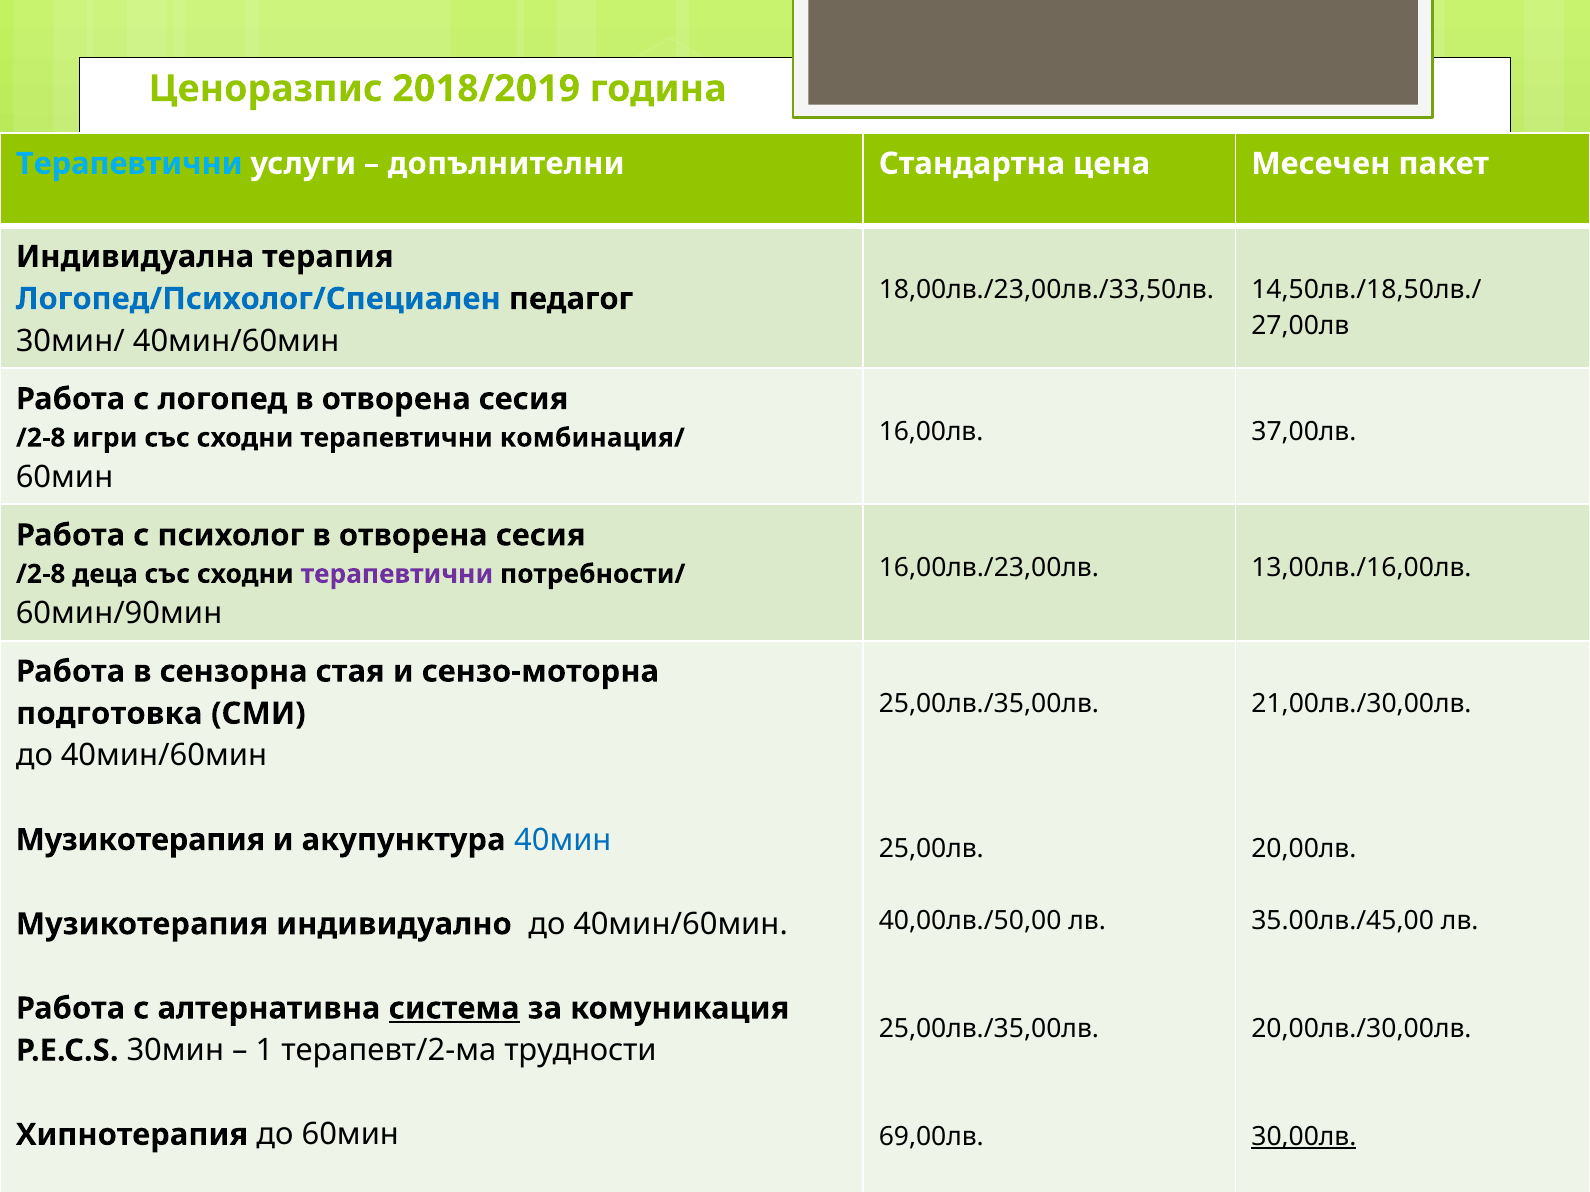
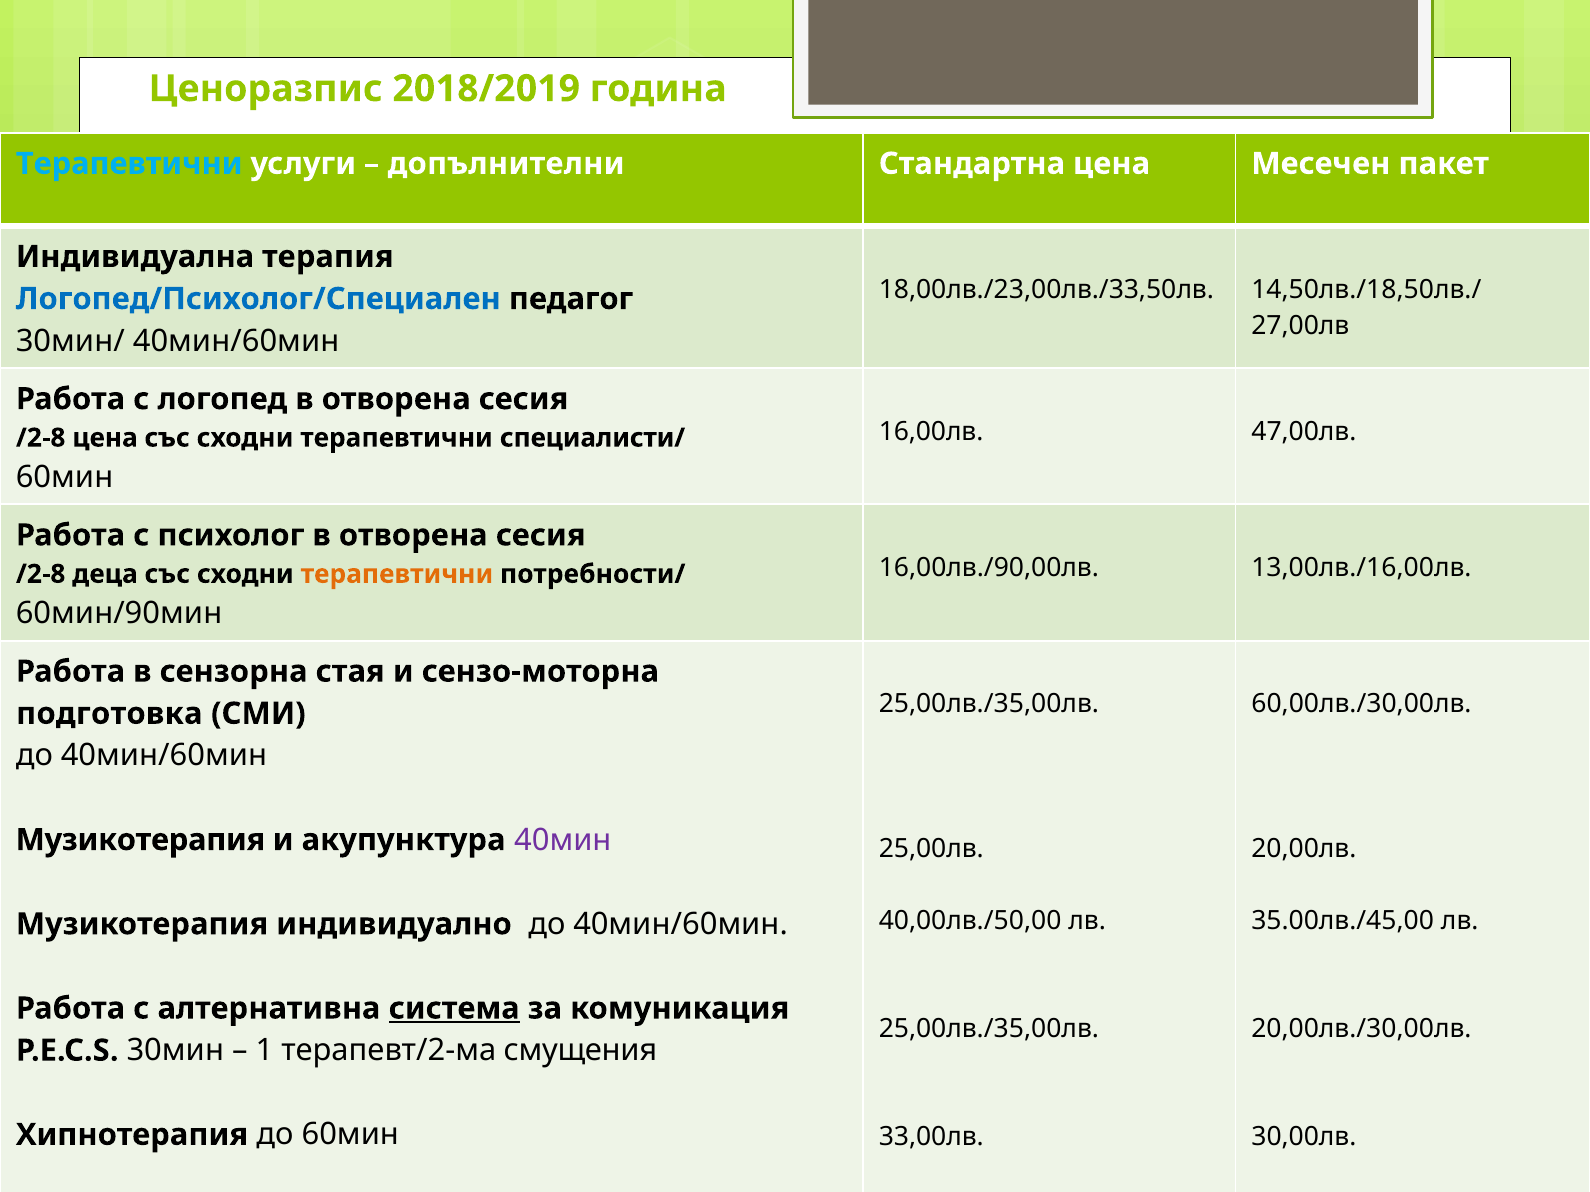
37,00лв: 37,00лв -> 47,00лв (1304, 432)
/2-8 игри: игри -> цена (105, 438)
комбинация/: комбинация/ -> специалисти/ (593, 438)
16,00лв./23,00лв: 16,00лв./23,00лв -> 16,00лв./90,00лв (989, 568)
терапевтични colour: purple -> orange (397, 574)
21,00лв./30,00лв: 21,00лв./30,00лв -> 60,00лв./30,00лв (1361, 705)
40мин colour: blue -> purple (563, 840)
трудности: трудности -> смущения (580, 1051)
69,00лв: 69,00лв -> 33,00лв (931, 1137)
30,00лв underline: present -> none (1304, 1137)
